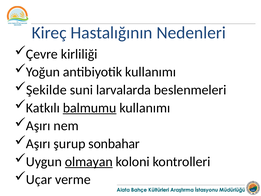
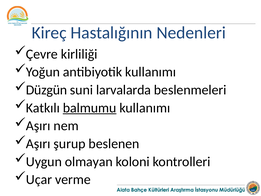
Şekilde: Şekilde -> Düzgün (47, 90)
sonbahar: sonbahar -> beslenen (114, 144)
olmayan underline: present -> none (89, 161)
